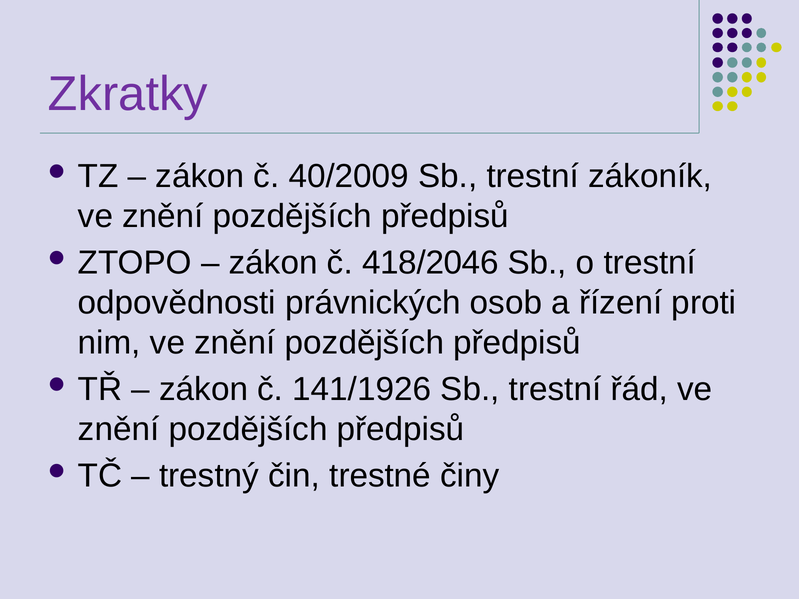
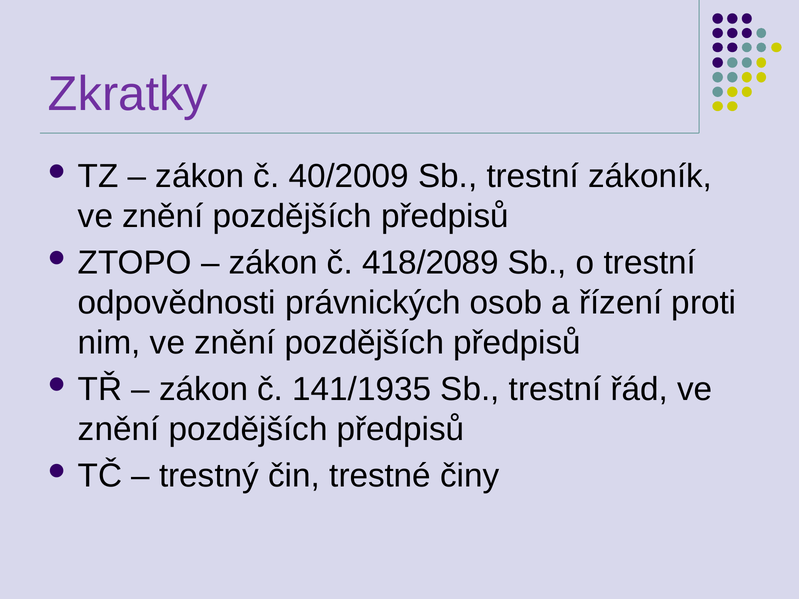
418/2046: 418/2046 -> 418/2089 (430, 263)
141/1926: 141/1926 -> 141/1935 (362, 390)
